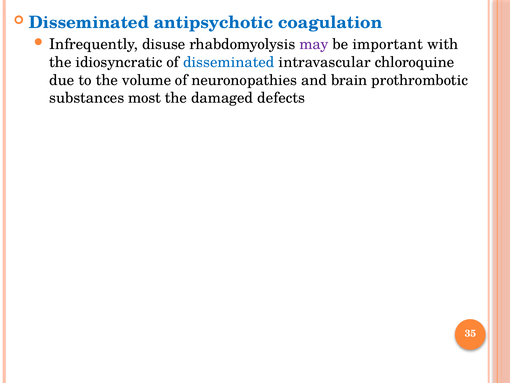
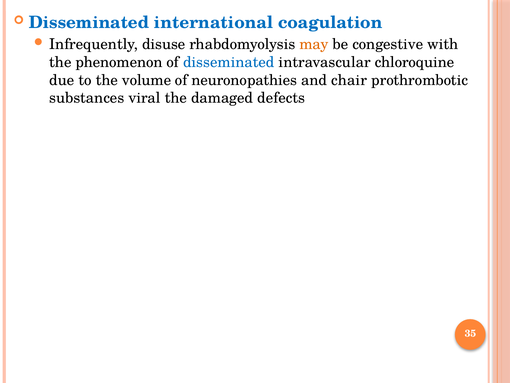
antipsychotic: antipsychotic -> international (214, 22)
may colour: purple -> orange (314, 44)
important: important -> congestive (388, 44)
idiosyncratic: idiosyncratic -> phenomenon (119, 62)
brain: brain -> chair (349, 80)
most: most -> viral (144, 98)
